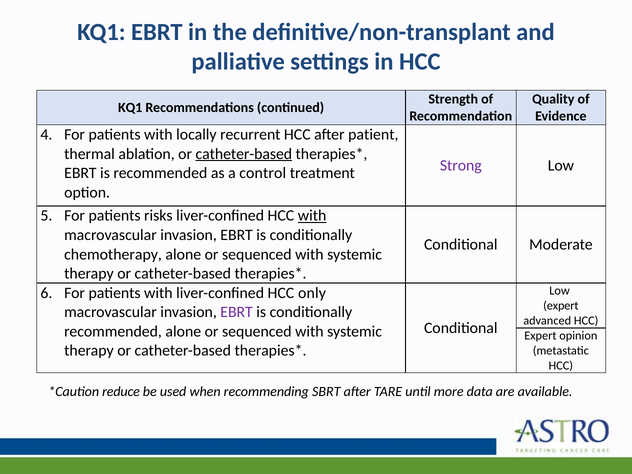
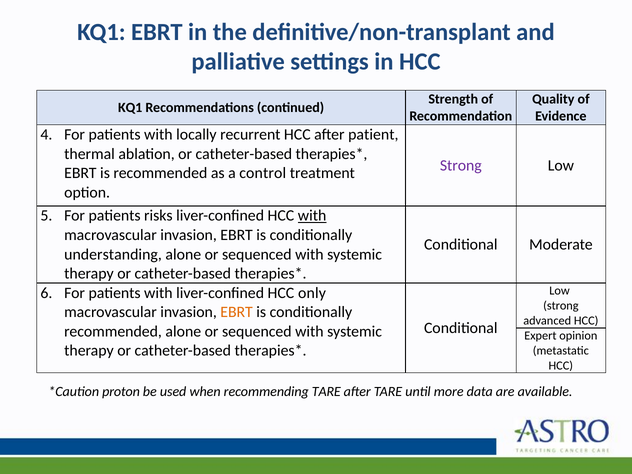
catheter-based underline: present -> none (244, 154)
chemotherapy: chemotherapy -> understanding (113, 254)
expert: expert -> strong (561, 306)
EBRT colour: purple -> orange (237, 312)
reduce: reduce -> proton (121, 392)
recommending SBRT: SBRT -> TARE (326, 392)
